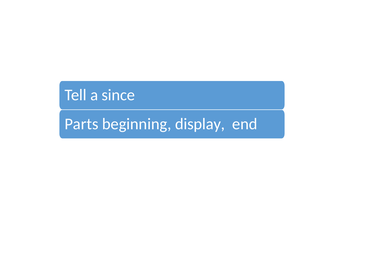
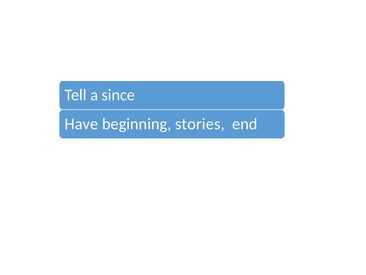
Parts: Parts -> Have (81, 124)
display: display -> stories (200, 124)
